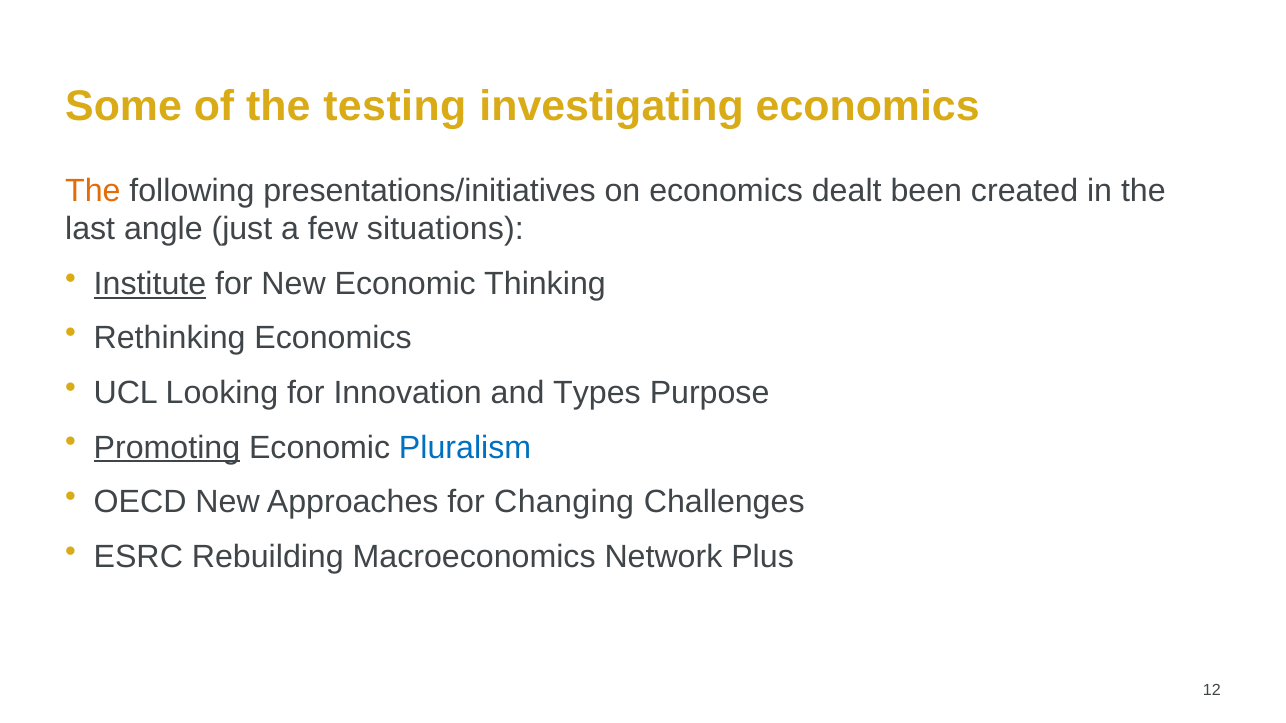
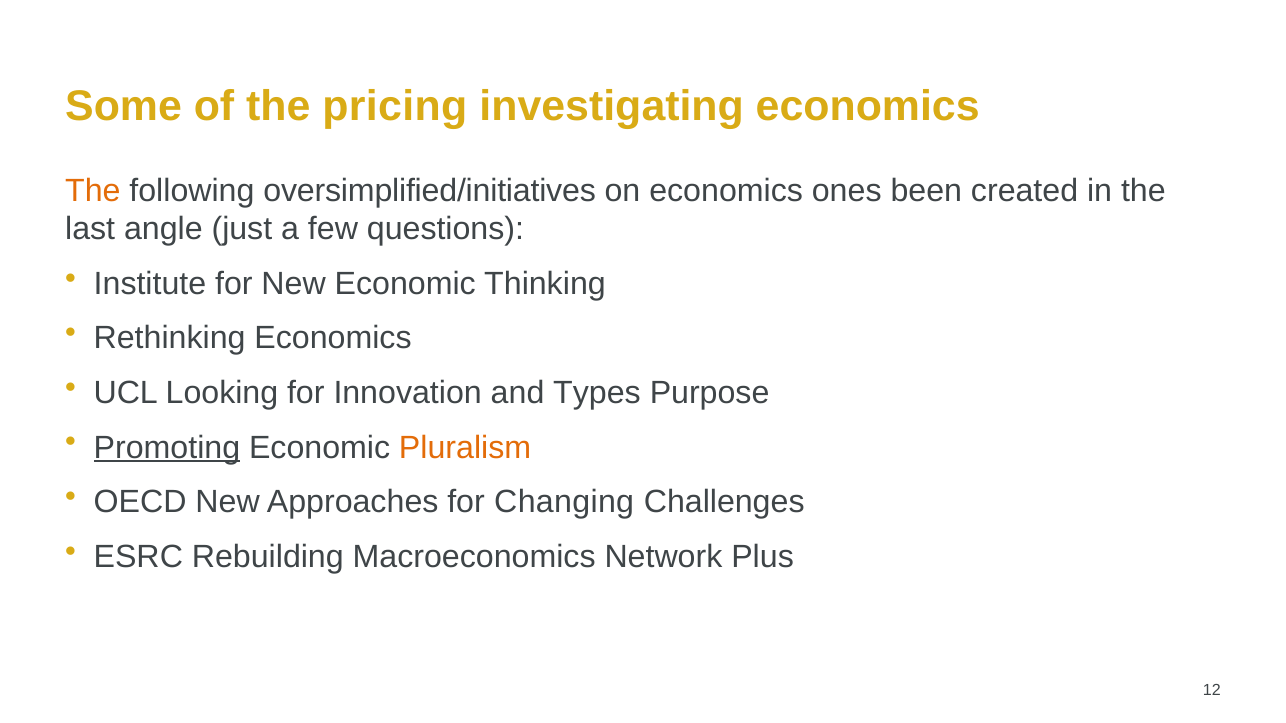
testing: testing -> pricing (395, 106)
presentations/initiatives: presentations/initiatives -> oversimplified/initiatives (430, 191)
dealt: dealt -> ones (847, 191)
situations: situations -> questions (445, 229)
Institute underline: present -> none (150, 284)
Pluralism colour: blue -> orange (465, 448)
